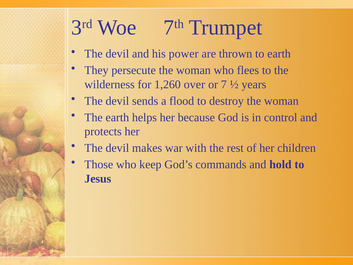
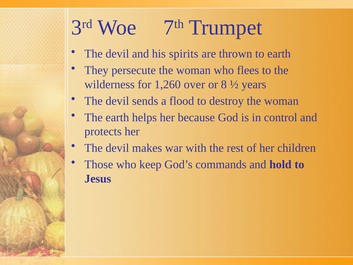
power: power -> spirits (184, 54)
7: 7 -> 8 (224, 84)
